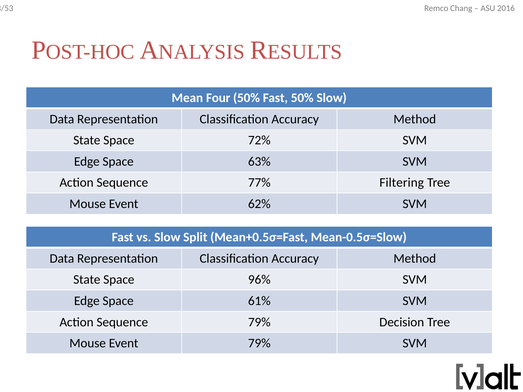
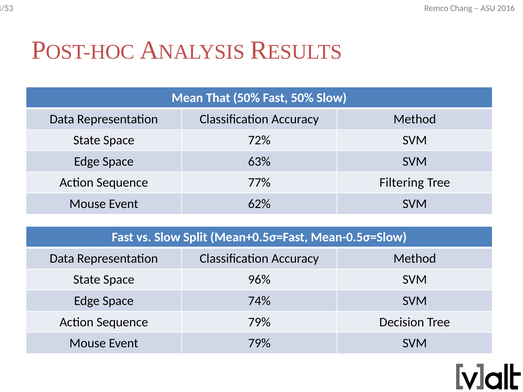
Four: Four -> That (218, 98)
61%: 61% -> 74% (259, 301)
